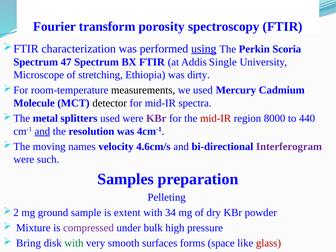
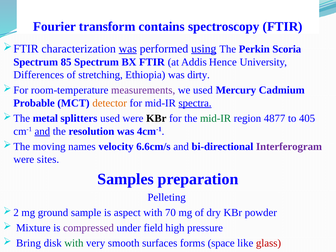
porosity: porosity -> contains (162, 27)
was underline: none -> present (128, 49)
47: 47 -> 85 (66, 62)
Single: Single -> Hence (223, 62)
Microscope: Microscope -> Differences (39, 75)
measurements colour: black -> purple (143, 90)
Molecule: Molecule -> Probable (34, 103)
detector colour: black -> orange (110, 103)
spectra underline: none -> present (195, 103)
KBr colour: purple -> black (156, 118)
mid-IR colour: red -> green (216, 118)
8000: 8000 -> 4877 (275, 118)
440: 440 -> 405 (307, 118)
4.6cm/s: 4.6cm/s -> 6.6cm/s (153, 147)
such: such -> sites (48, 159)
extent: extent -> aspect (127, 213)
34: 34 -> 70 (170, 213)
bulk: bulk -> field (153, 228)
